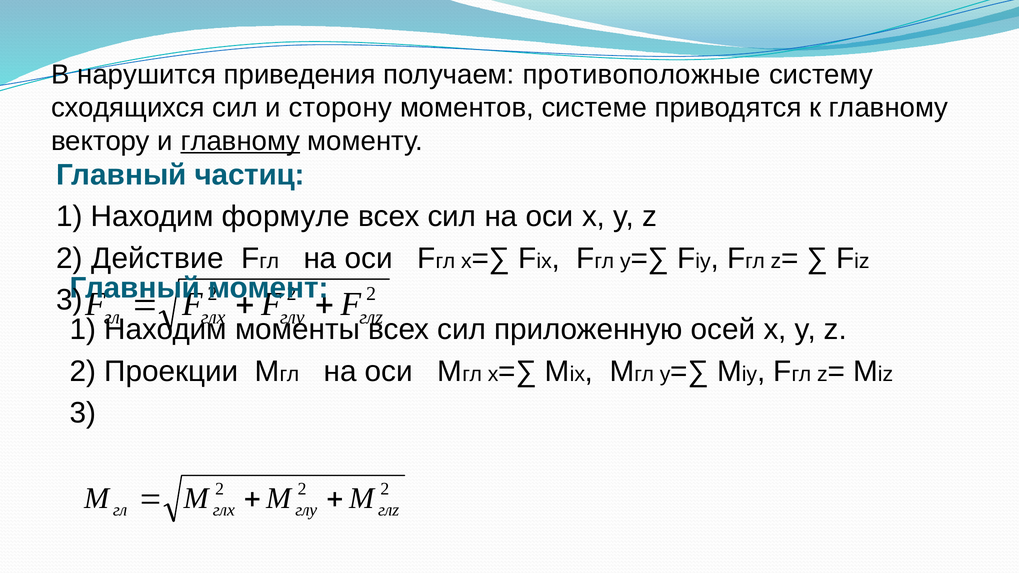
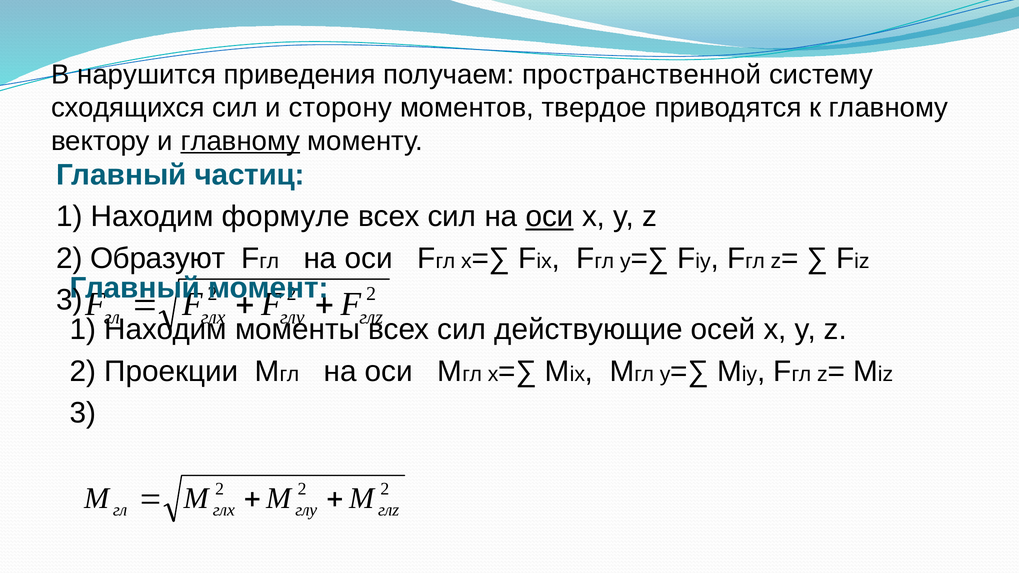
противоположные: противоположные -> пространственной (642, 75)
системе: системе -> твердое (594, 108)
оси underline: none -> present (550, 217)
Действие: Действие -> Образуют (158, 258)
приложенную: приложенную -> действующие (589, 330)
